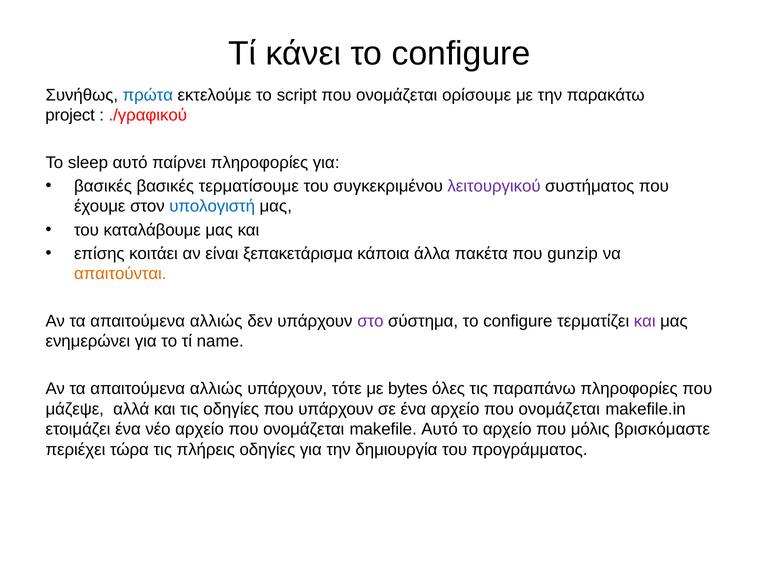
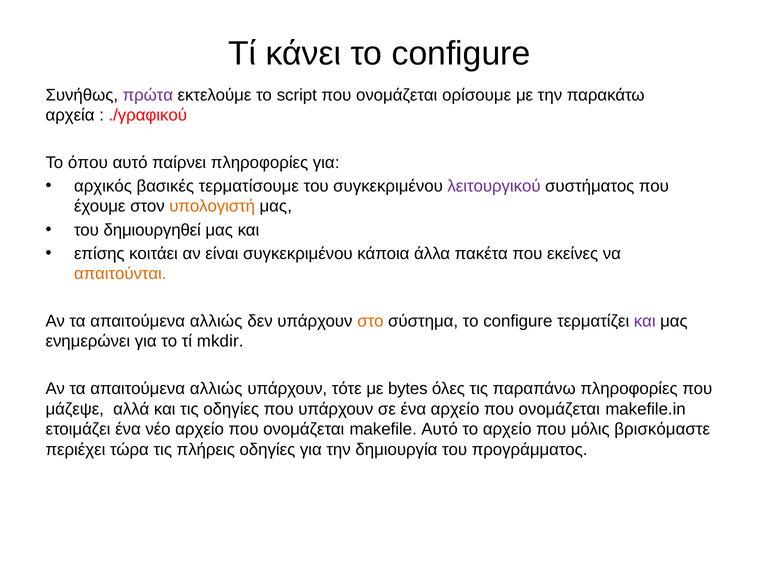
πρώτα colour: blue -> purple (148, 95)
project: project -> αρχεία (70, 115)
sleep: sleep -> όπου (88, 162)
βασικές: βασικές -> αρχικός (103, 186)
υπολογιστή colour: blue -> orange (212, 206)
καταλάβουμε: καταλάβουμε -> δημιουργηθεί (152, 230)
είναι ξεπακετάρισμα: ξεπακετάρισμα -> συγκεκριμένου (298, 253)
gunzip: gunzip -> εκείνες (573, 253)
στο colour: purple -> orange (370, 321)
name: name -> mkdir (220, 341)
